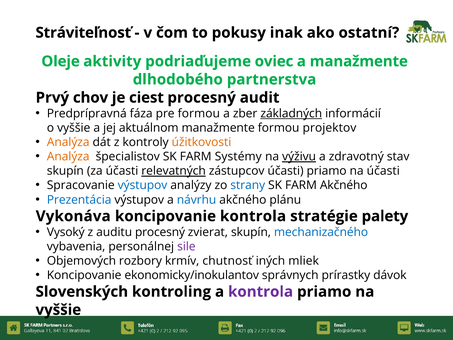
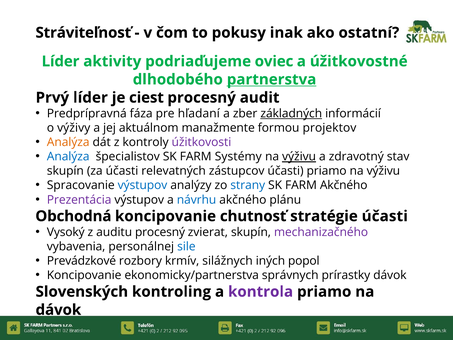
Oleje: Oleje -> Líder (61, 61)
a manažmente: manažmente -> úžitkovostné (359, 61)
partnerstva underline: none -> present (272, 79)
Prvý chov: chov -> líder (90, 98)
pre formou: formou -> hľadaní (199, 114)
o vyššie: vyššie -> výživy (74, 128)
úžitkovosti colour: orange -> purple (201, 142)
Analýza colour: orange -> blue (68, 157)
relevatných underline: present -> none (174, 171)
priamo na účasti: účasti -> výživu (383, 171)
Prezentácia colour: blue -> purple (79, 200)
Vykonáva: Vykonáva -> Obchodná (73, 216)
koncipovanie kontrola: kontrola -> chutnosť (253, 216)
stratégie palety: palety -> účasti (385, 216)
mechanizačného colour: blue -> purple (321, 232)
sile colour: purple -> blue (186, 246)
Objemových: Objemových -> Prevádzkové (81, 261)
chutnosť: chutnosť -> silážnych (228, 261)
mliek: mliek -> popol (304, 261)
ekonomicky/inokulantov: ekonomicky/inokulantov -> ekonomicky/partnerstva (192, 275)
vyššie: vyššie -> dávok (58, 310)
